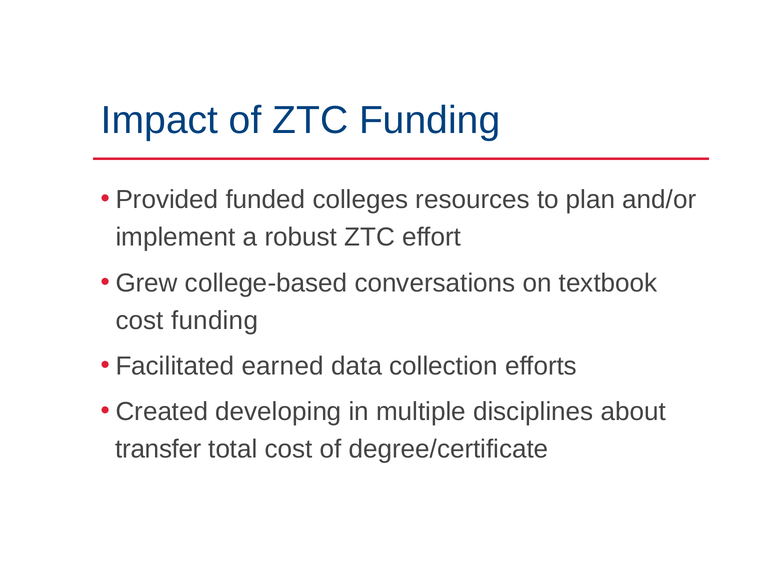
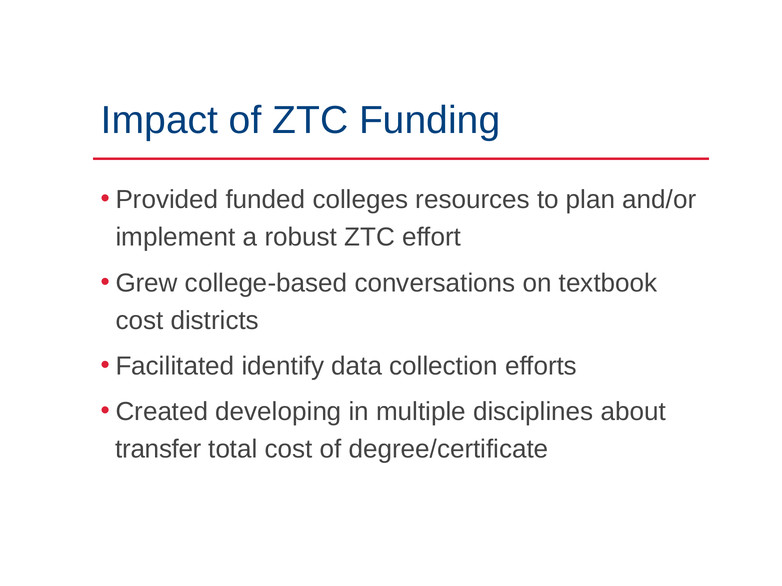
cost funding: funding -> districts (215, 321)
earned: earned -> identify (283, 366)
